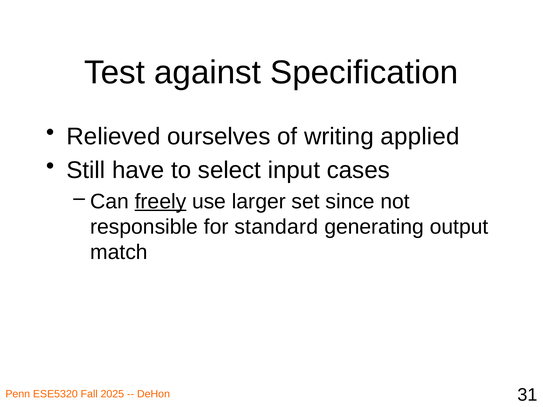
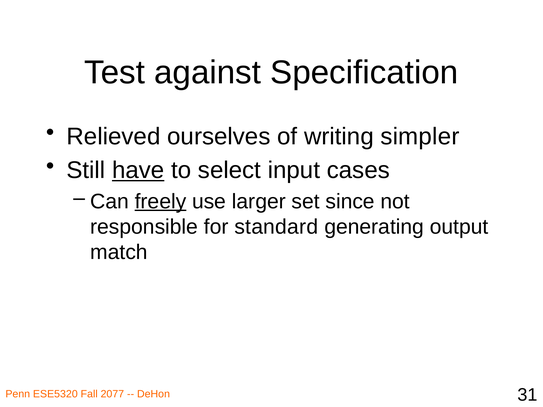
applied: applied -> simpler (420, 137)
have underline: none -> present (138, 170)
2025: 2025 -> 2077 (112, 394)
